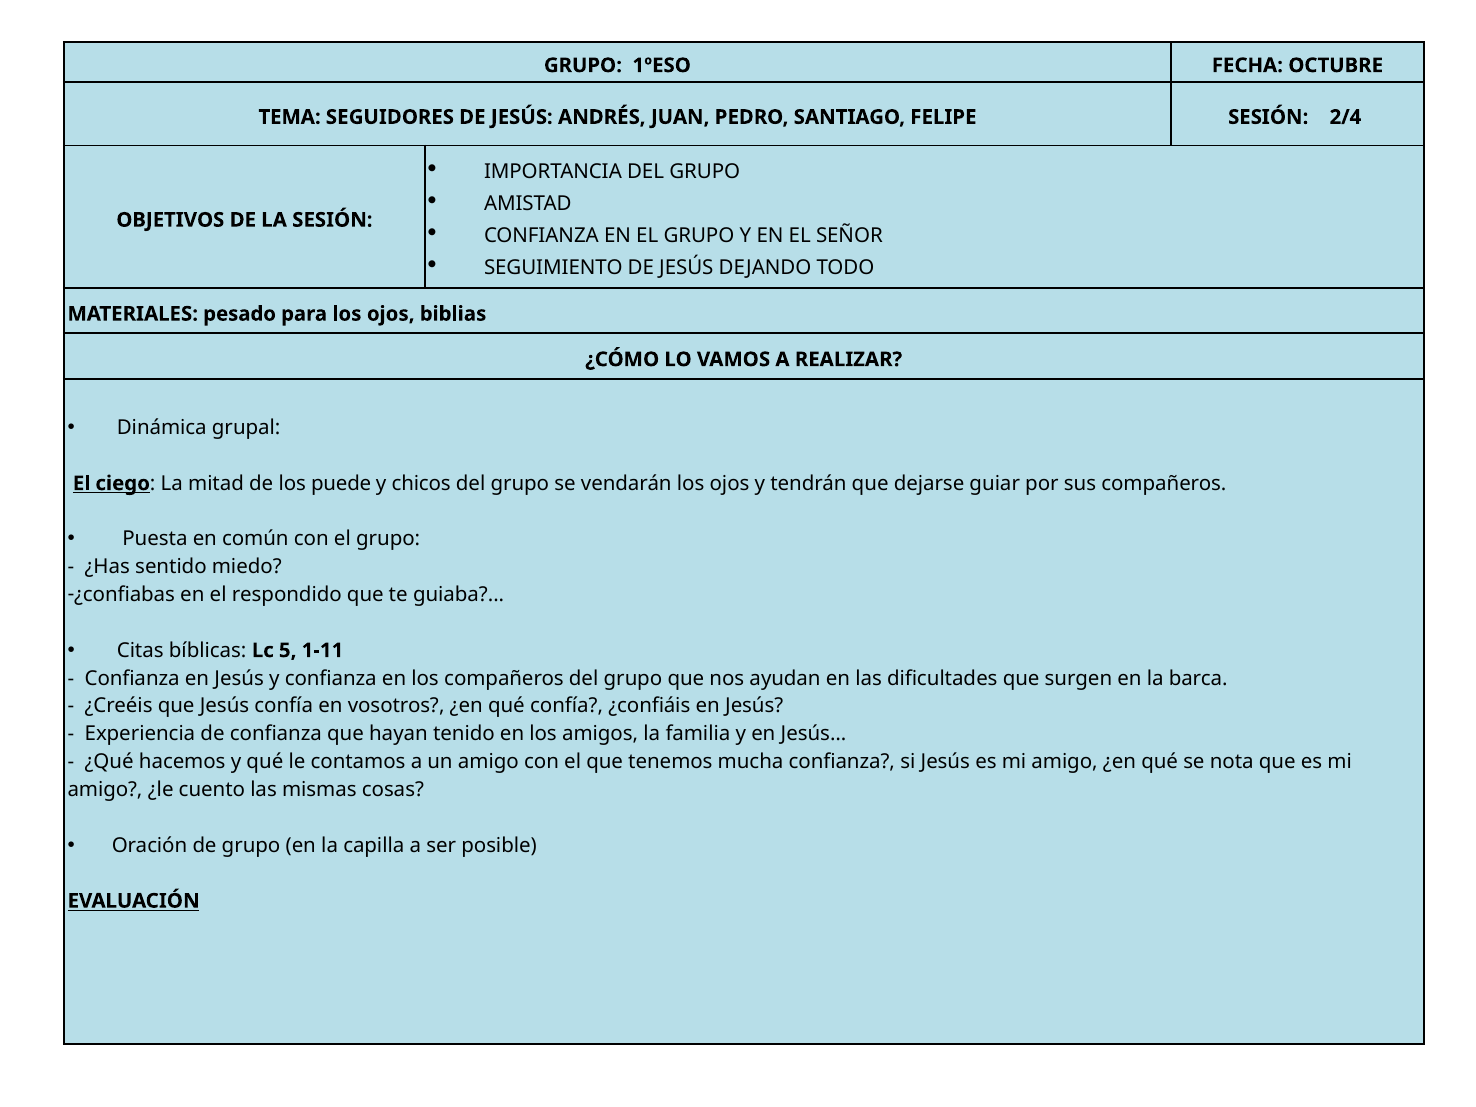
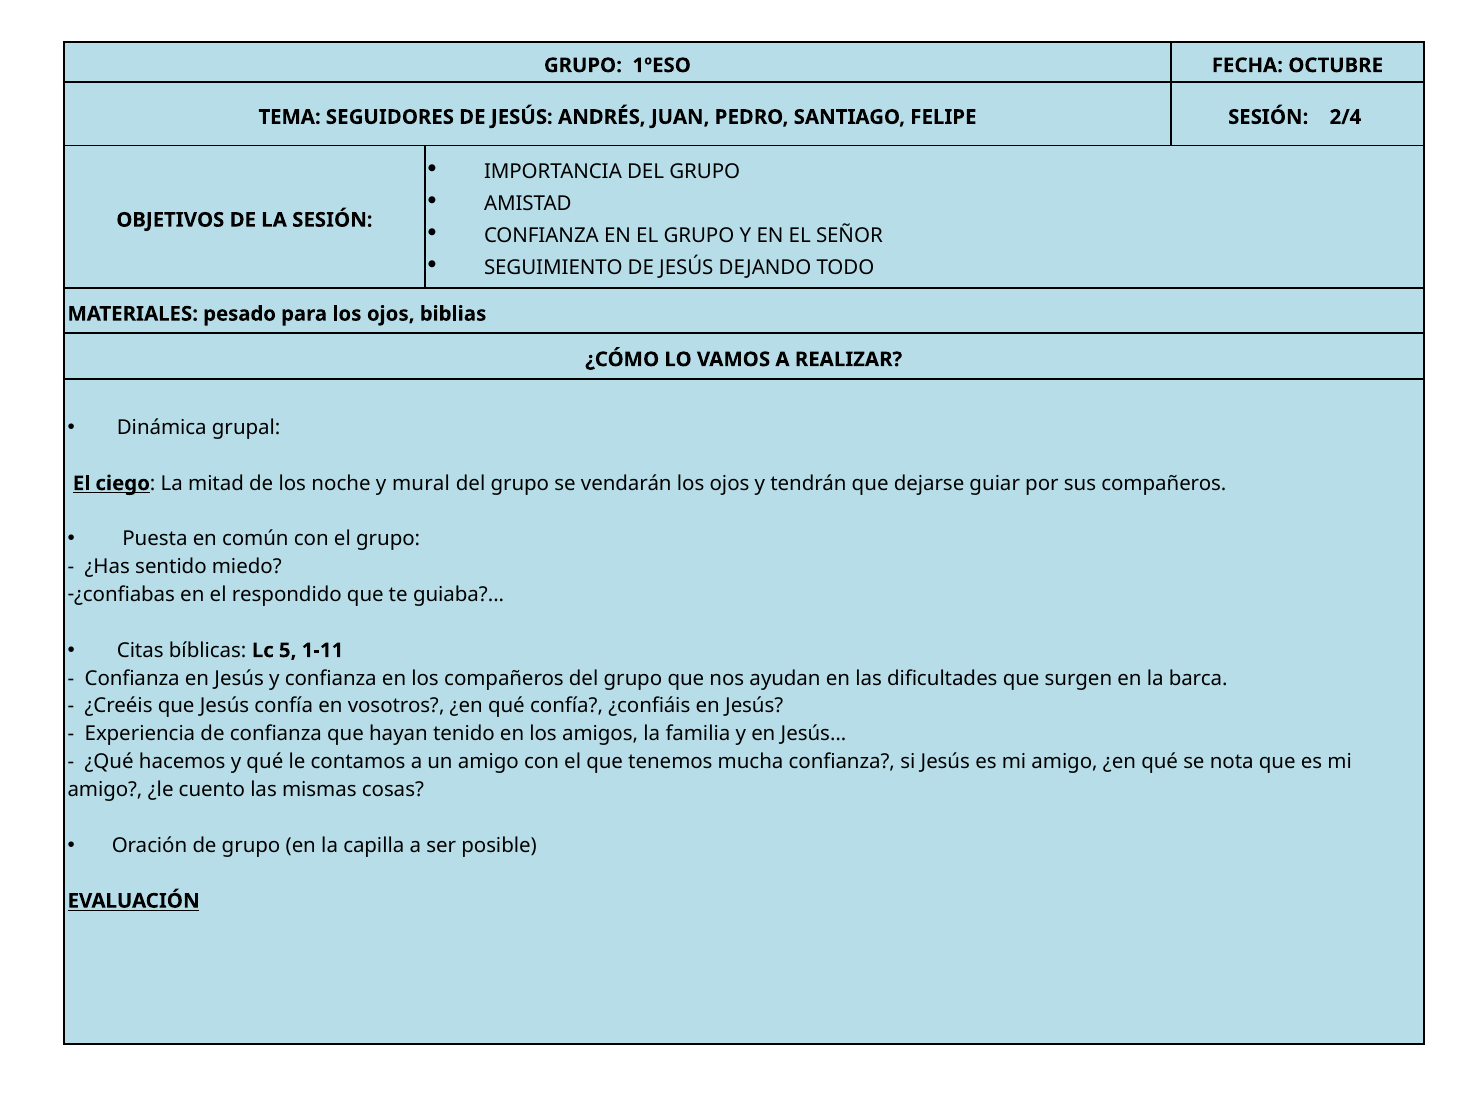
puede: puede -> noche (341, 483)
chicos: chicos -> mural (421, 483)
